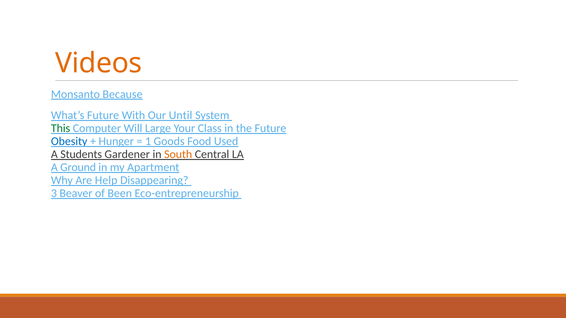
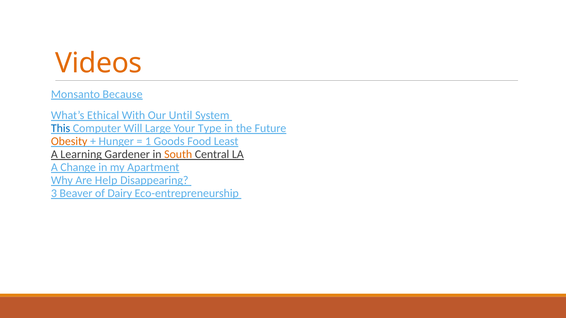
What’s Future: Future -> Ethical (103, 116)
This colour: green -> blue (61, 129)
Class: Class -> Type (210, 129)
Obesity colour: blue -> orange (69, 142)
Used: Used -> Least (226, 142)
Students: Students -> Learning (81, 155)
Ground: Ground -> Change (78, 168)
Been: Been -> Dairy (120, 194)
